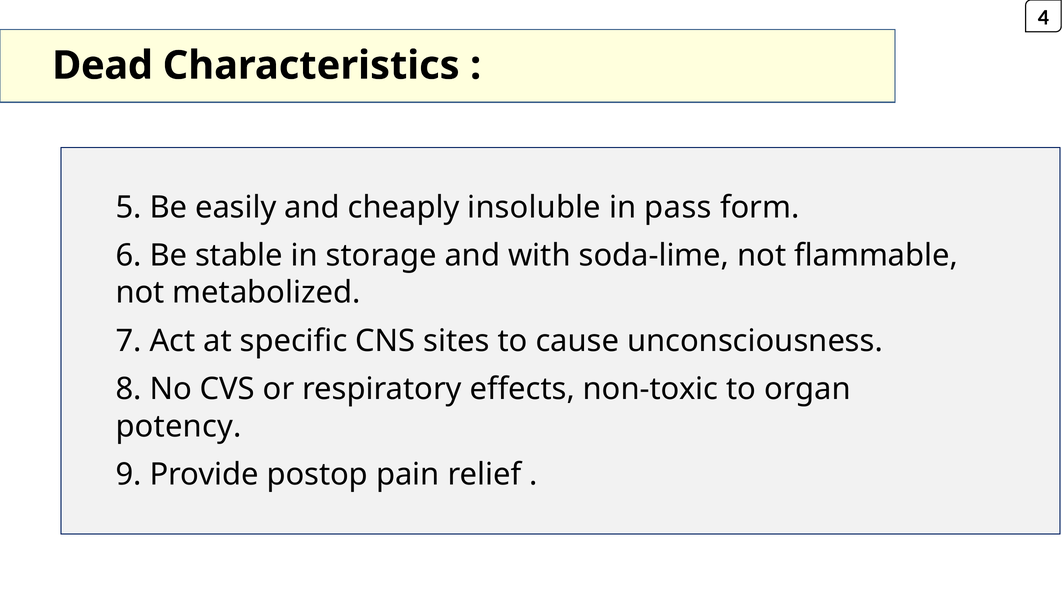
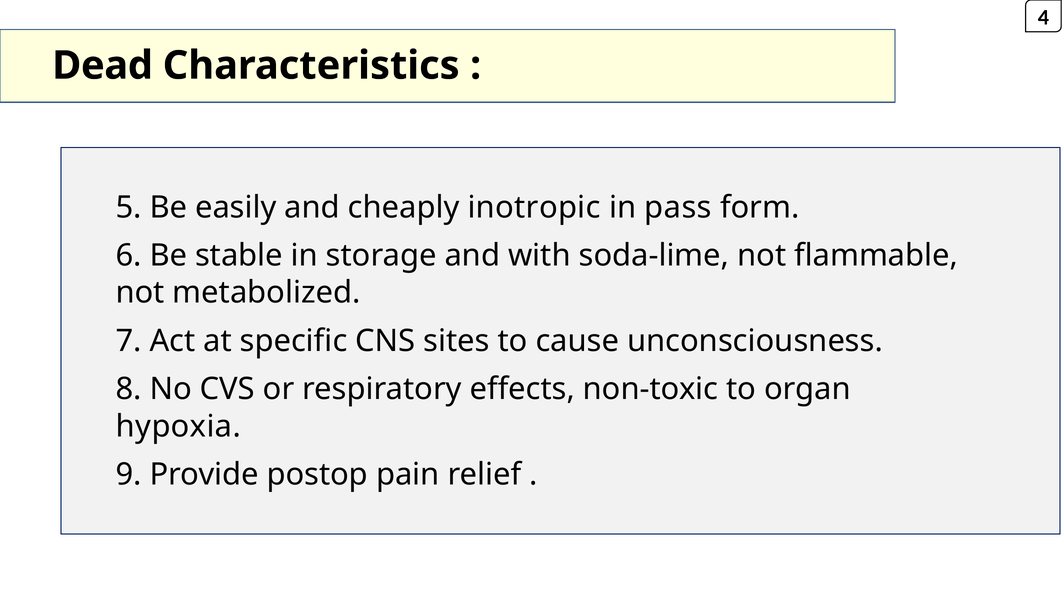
insoluble: insoluble -> inotropic (534, 207)
potency: potency -> hypoxia (178, 426)
